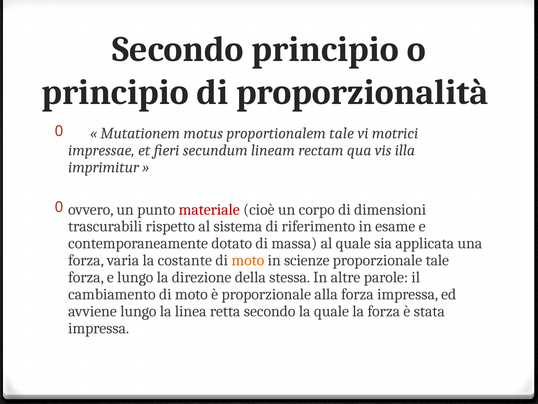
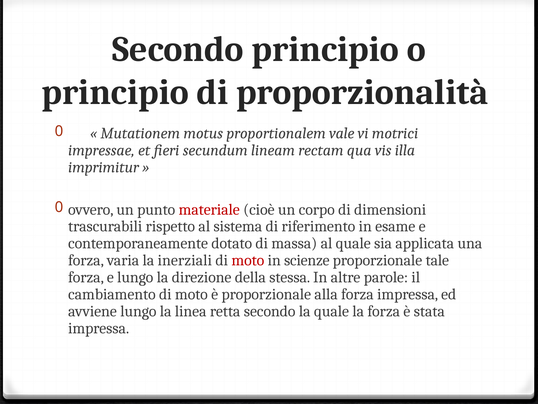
proportionalem tale: tale -> vale (342, 133)
costante: costante -> inerziali (185, 260)
moto colour: orange -> red (248, 260)
